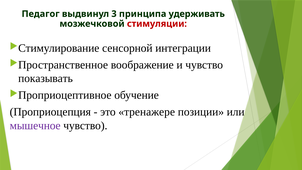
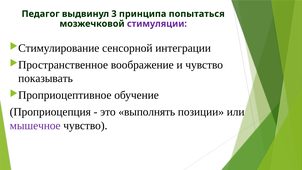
удерживать: удерживать -> попытаться (197, 14)
стимуляции colour: red -> purple (157, 24)
тренажере: тренажере -> выполнять (147, 112)
